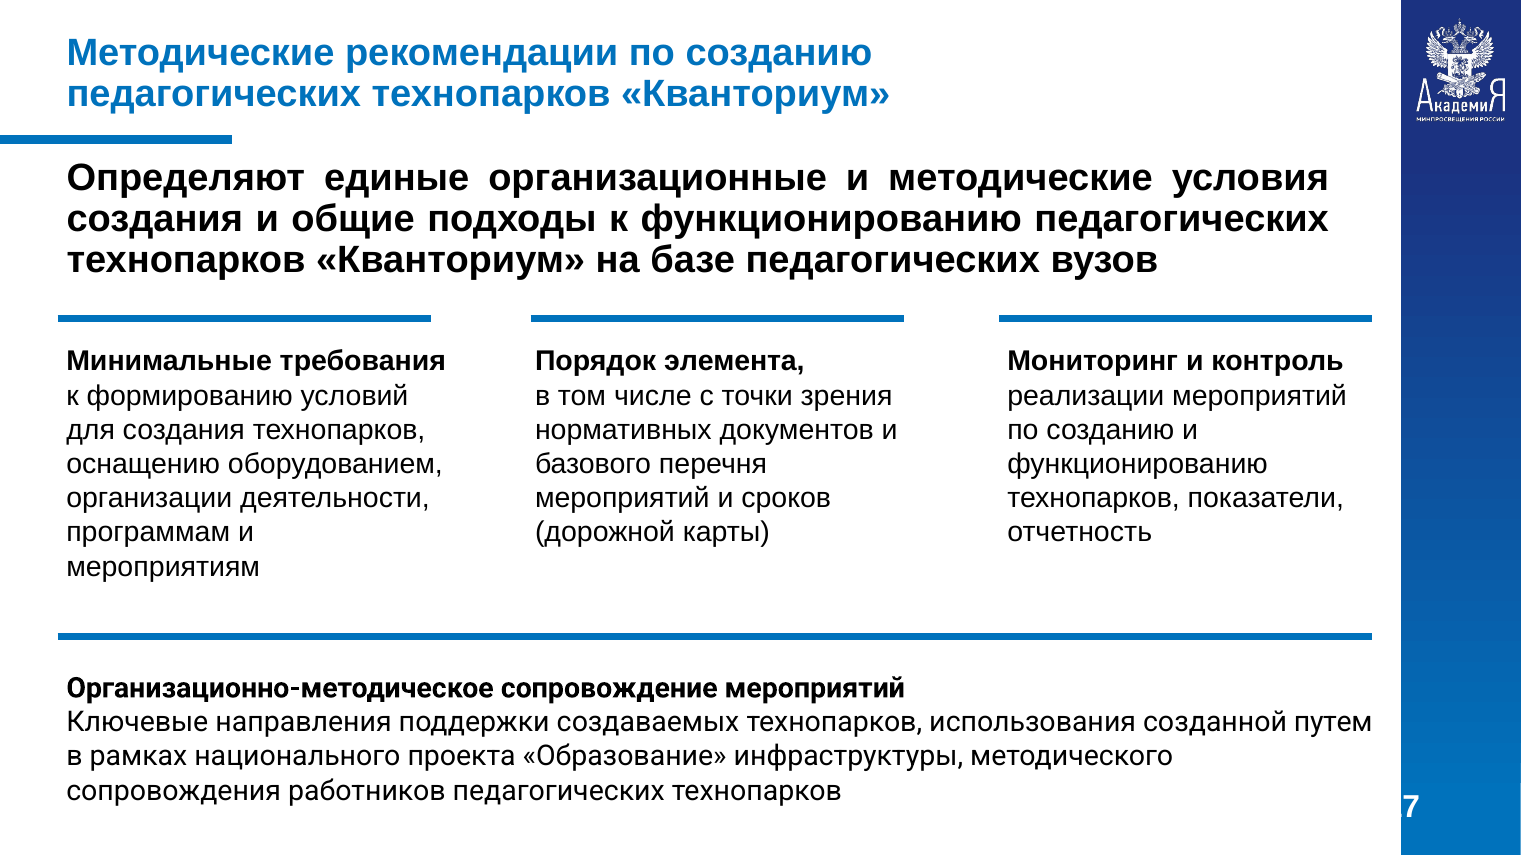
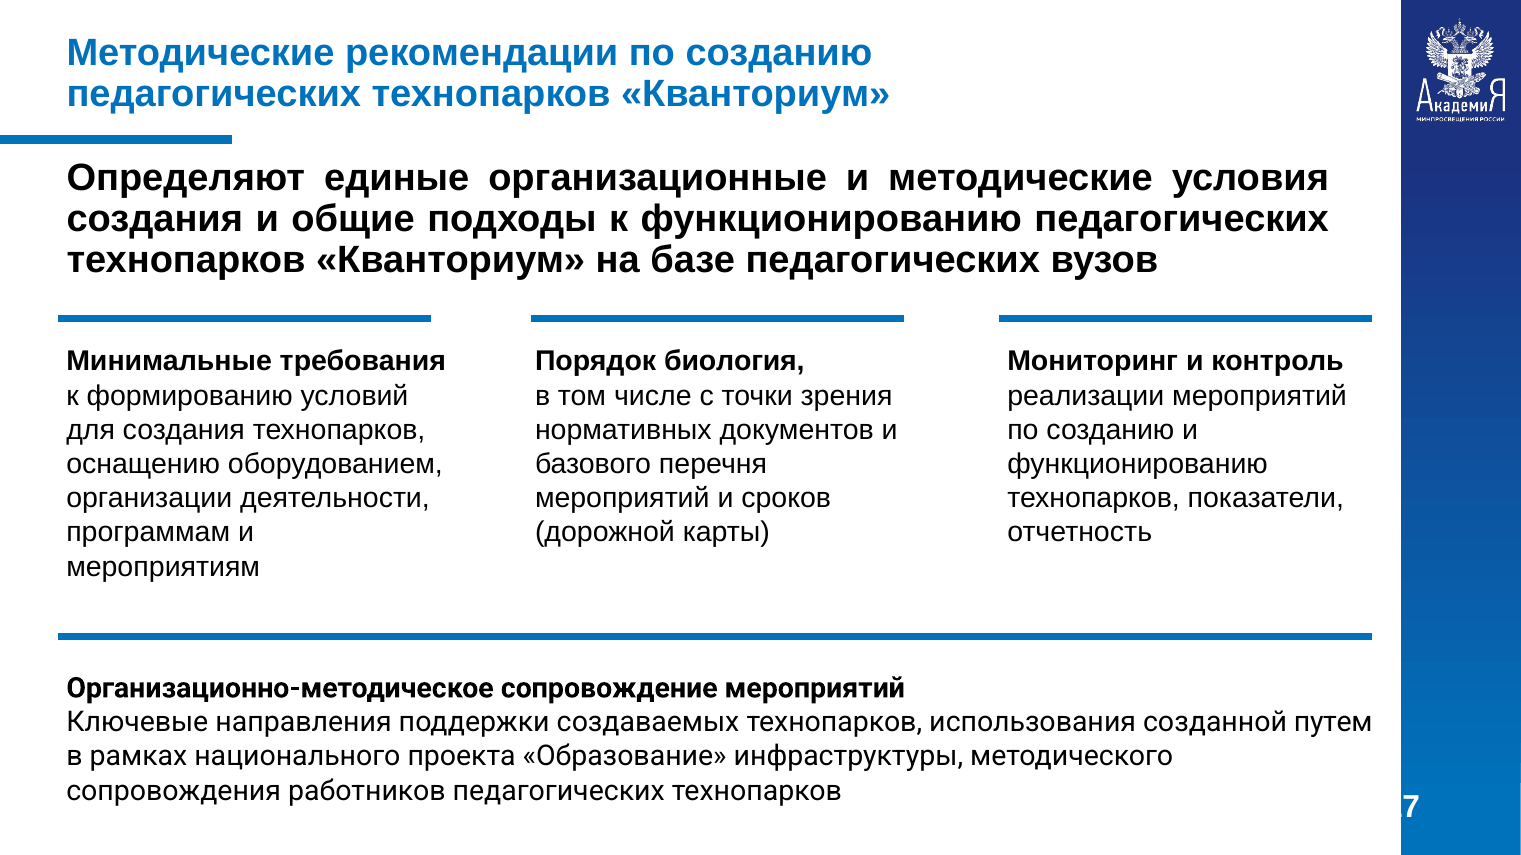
элемента: элемента -> биология (734, 362)
